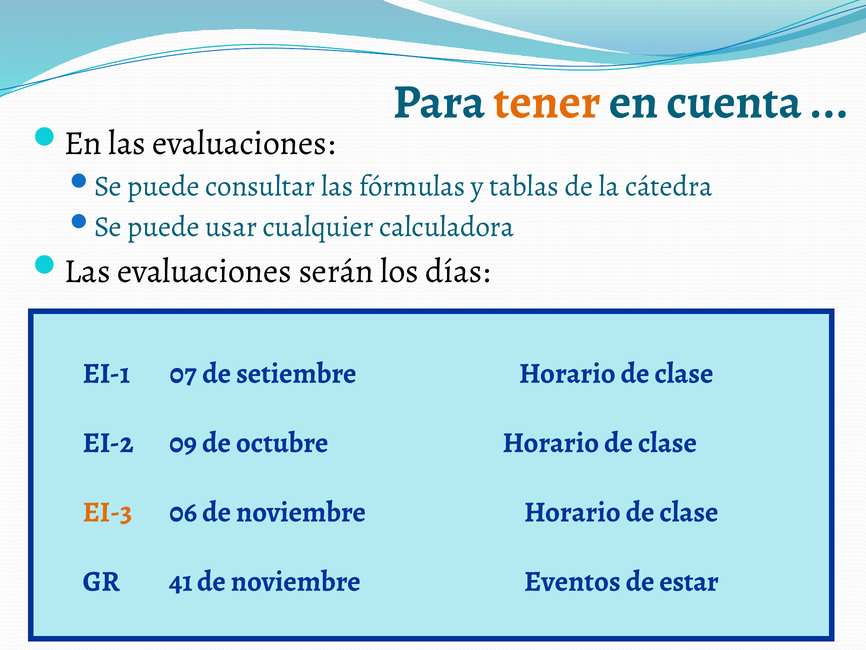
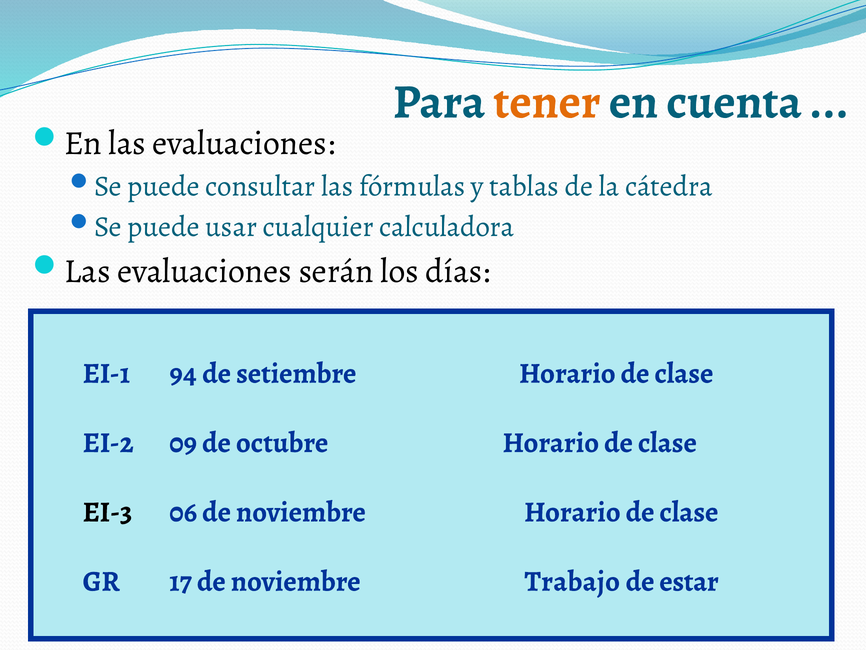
07: 07 -> 94 (183, 373)
EI-3 colour: orange -> black (107, 511)
41: 41 -> 17 (181, 581)
Eventos: Eventos -> Trabajo (572, 581)
